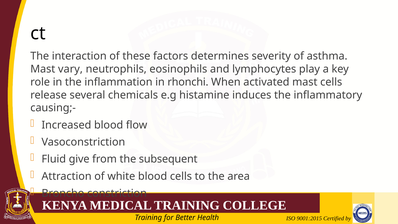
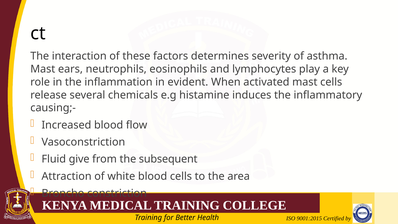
vary: vary -> ears (70, 69)
rhonchi: rhonchi -> evident (188, 82)
